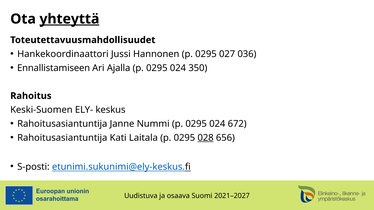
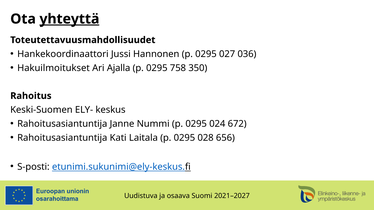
Ennallistamiseen: Ennallistamiseen -> Hakuilmoitukset (54, 68)
024: 024 -> 758 (178, 68)
028 underline: present -> none (206, 138)
